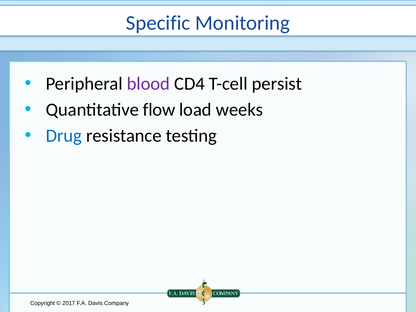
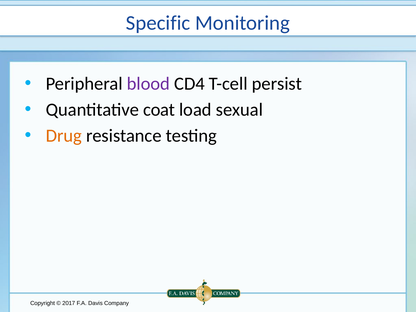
flow: flow -> coat (159, 110)
weeks: weeks -> sexual (239, 110)
Drug colour: blue -> orange (64, 136)
